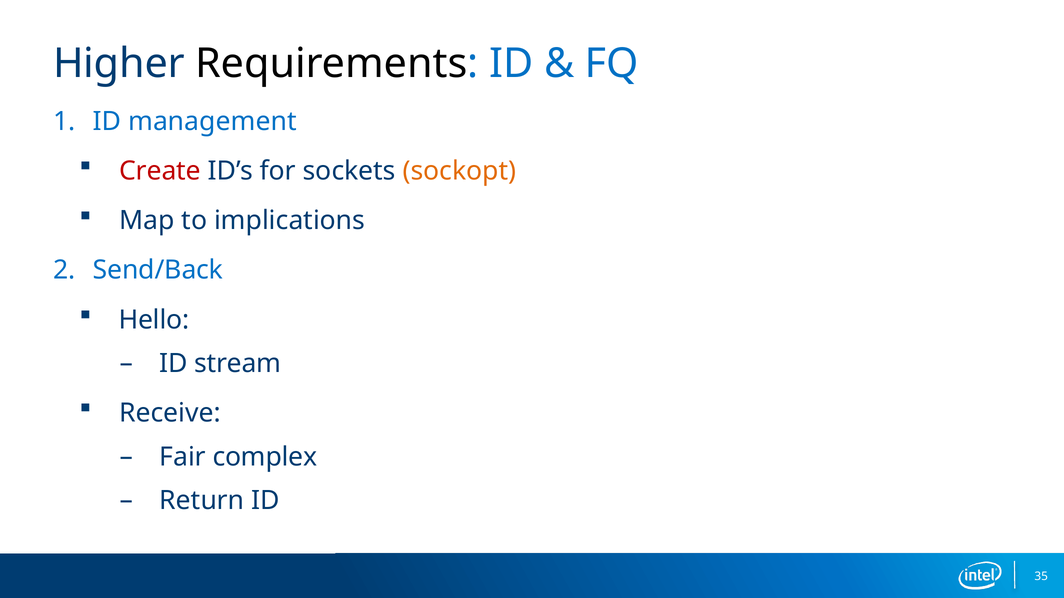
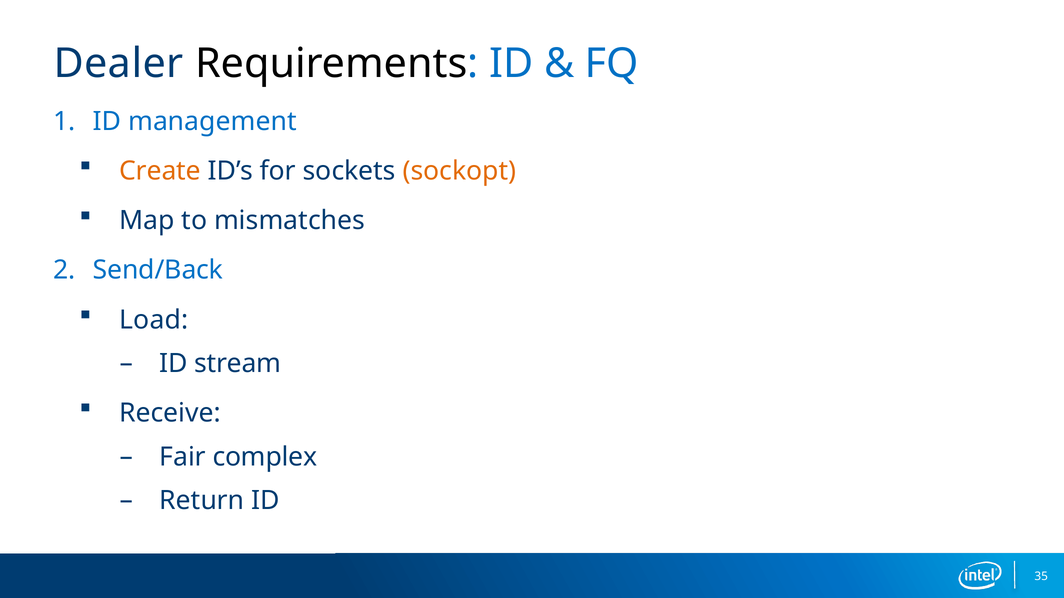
Higher: Higher -> Dealer (119, 64)
Create colour: red -> orange (160, 171)
implications: implications -> mismatches (290, 221)
Hello: Hello -> Load (154, 320)
